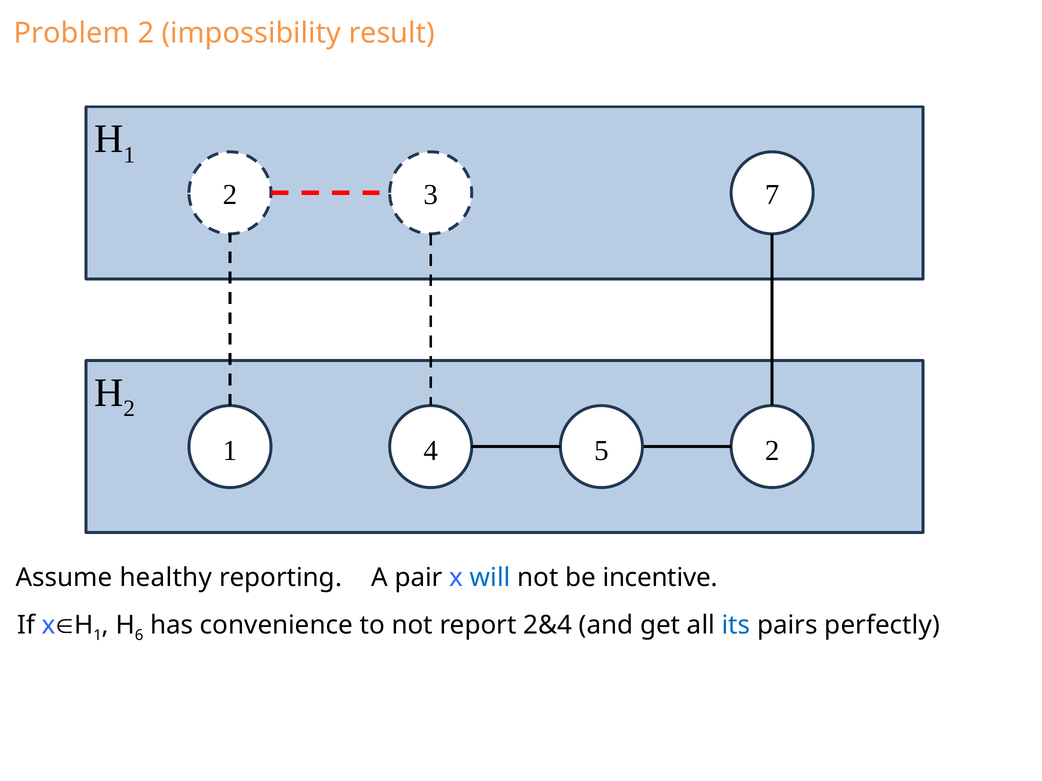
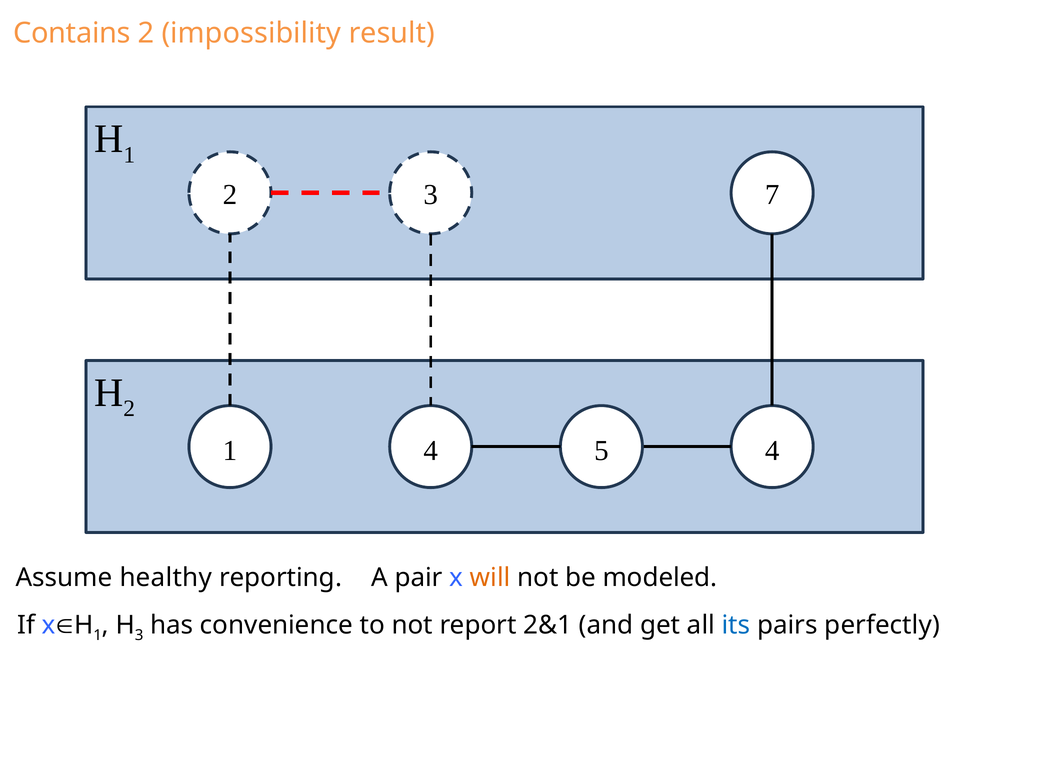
Problem: Problem -> Contains (72, 33)
4 2: 2 -> 4 (772, 451)
will colour: blue -> orange (490, 578)
incentive: incentive -> modeled (660, 578)
6: 6 -> 3 (139, 636)
2&4: 2&4 -> 2&1 (548, 626)
